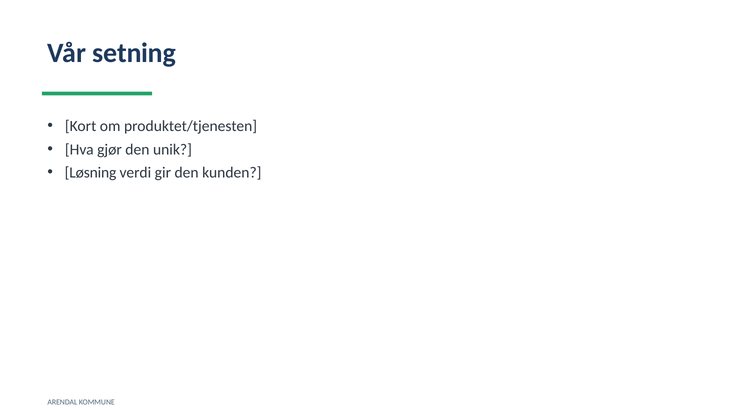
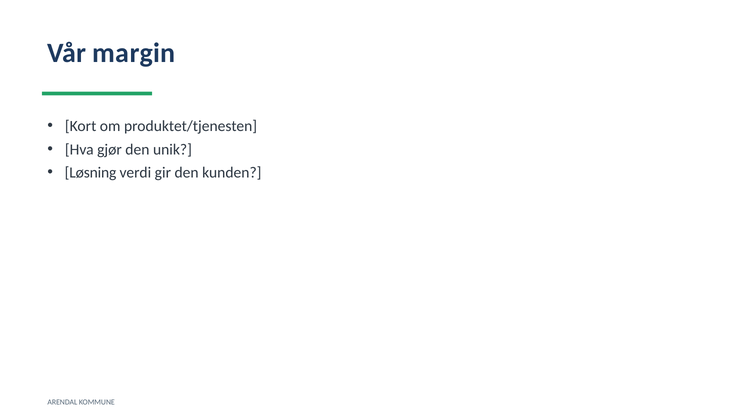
setning: setning -> margin (134, 53)
